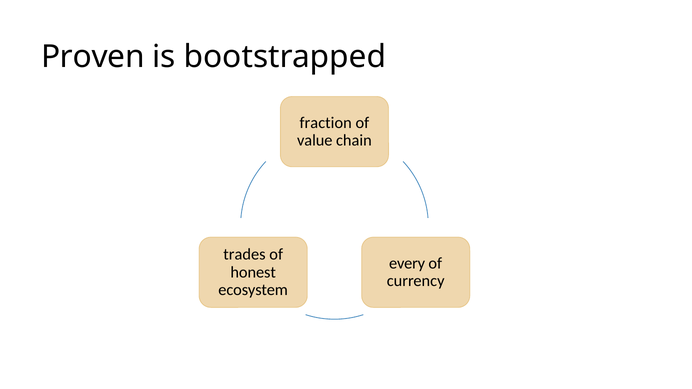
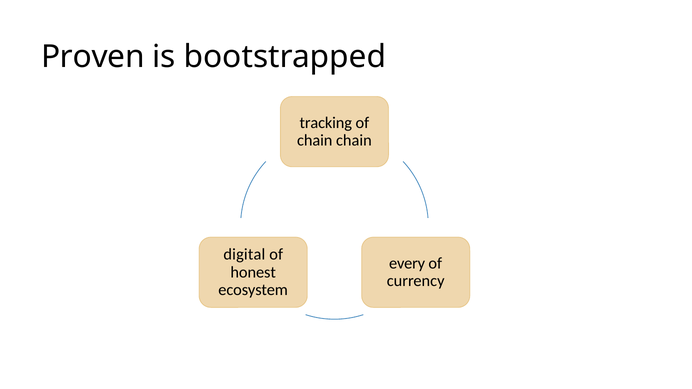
fraction: fraction -> tracking (326, 123)
value: value -> chain (315, 140)
trades: trades -> digital (244, 255)
